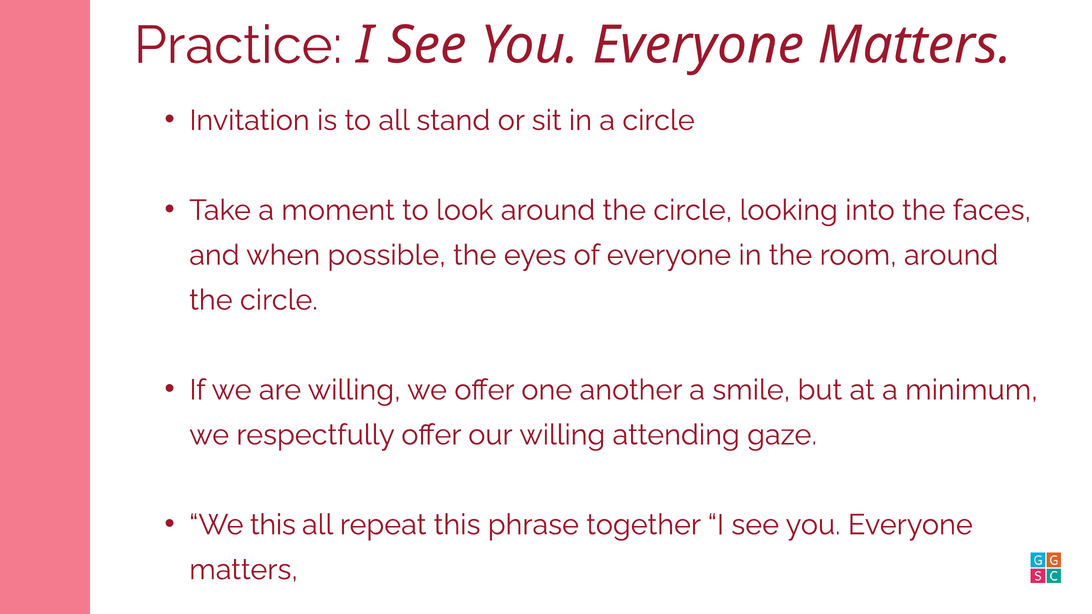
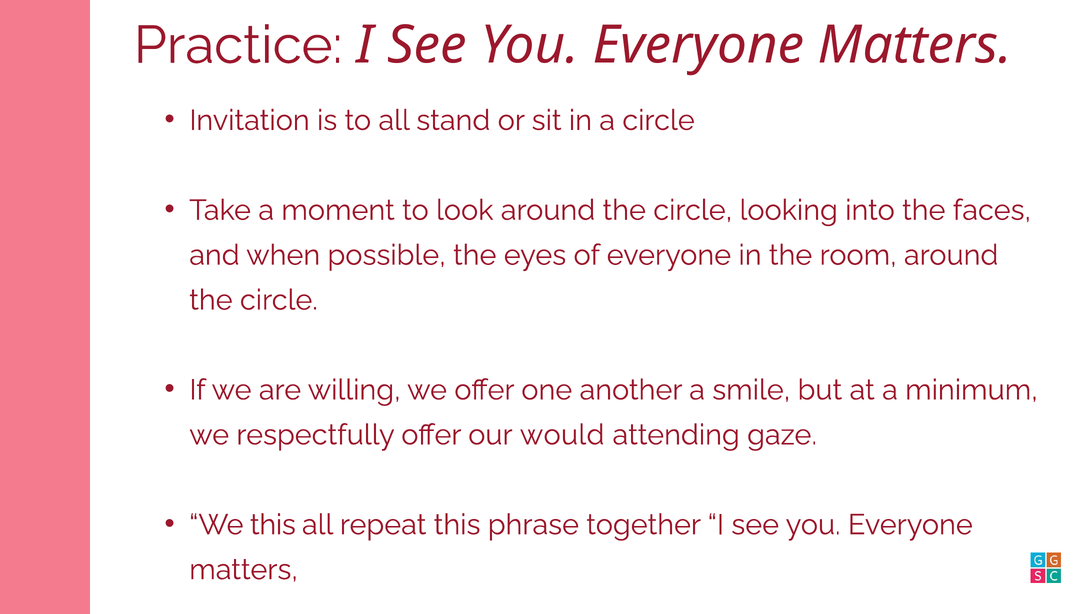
our willing: willing -> would (562, 435)
